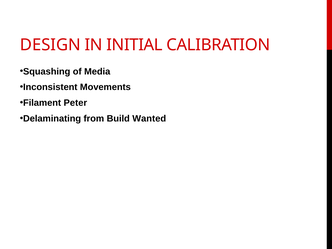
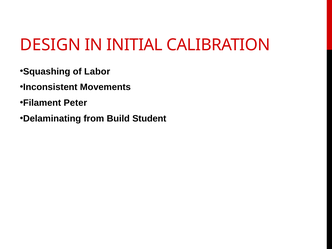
Media: Media -> Labor (97, 71)
Wanted: Wanted -> Student (149, 119)
